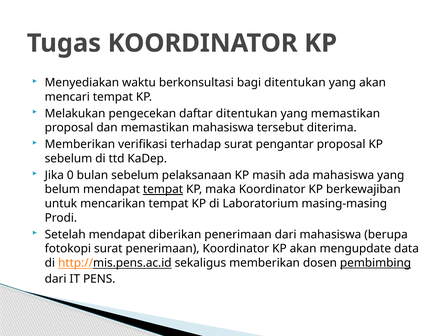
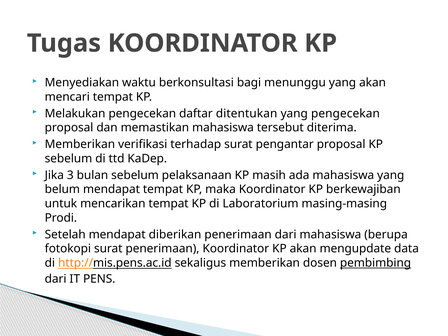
bagi ditentukan: ditentukan -> menunggu (295, 83)
yang memastikan: memastikan -> pengecekan (345, 114)
0: 0 -> 3 (70, 175)
tempat underline: present -> none (163, 189)
